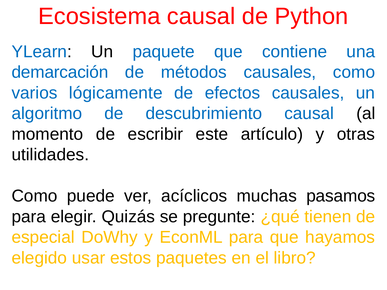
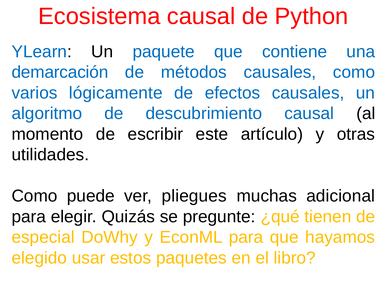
acíclicos: acíclicos -> pliegues (194, 196)
pasamos: pasamos -> adicional (341, 196)
